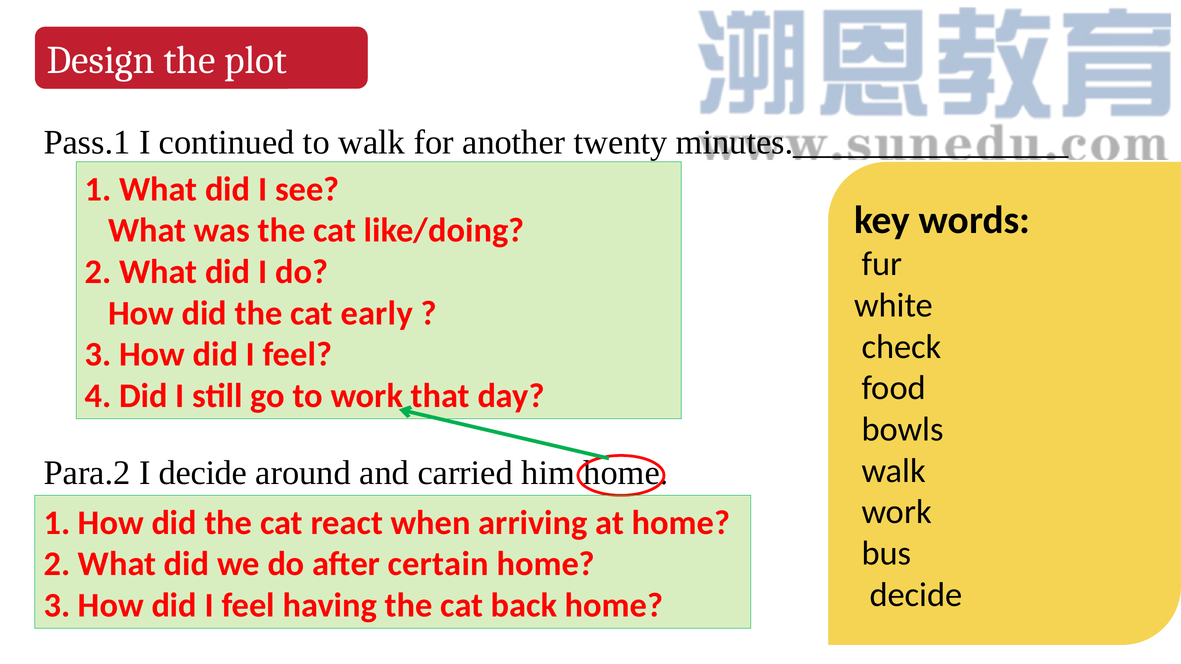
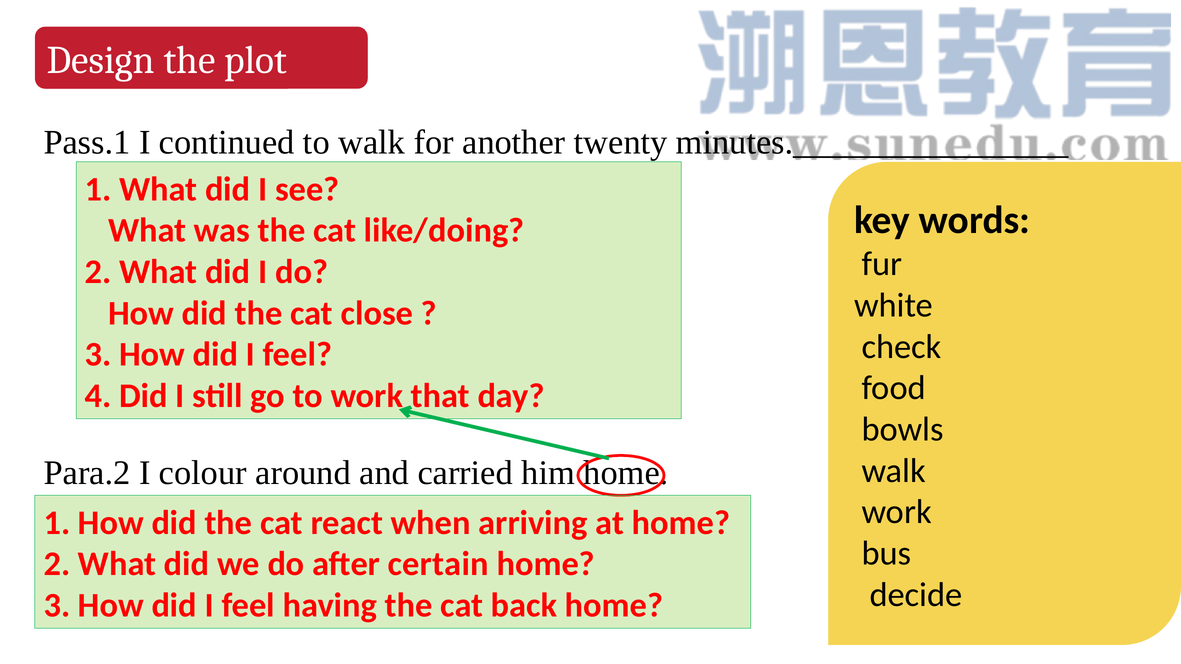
early: early -> close (377, 313)
I decide: decide -> colour (203, 473)
